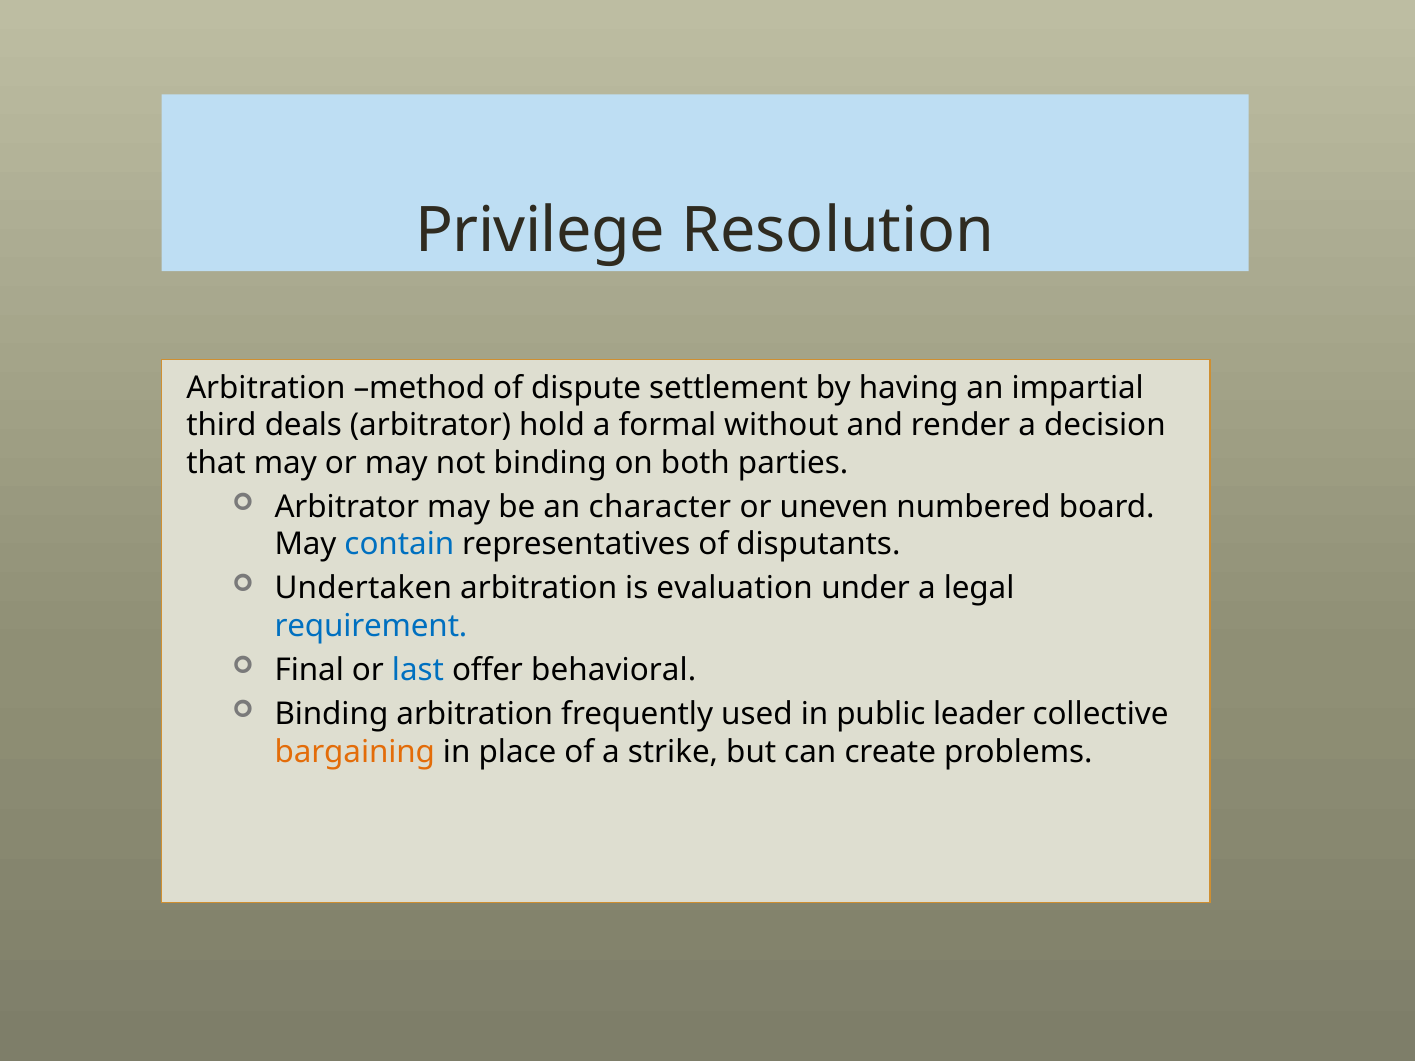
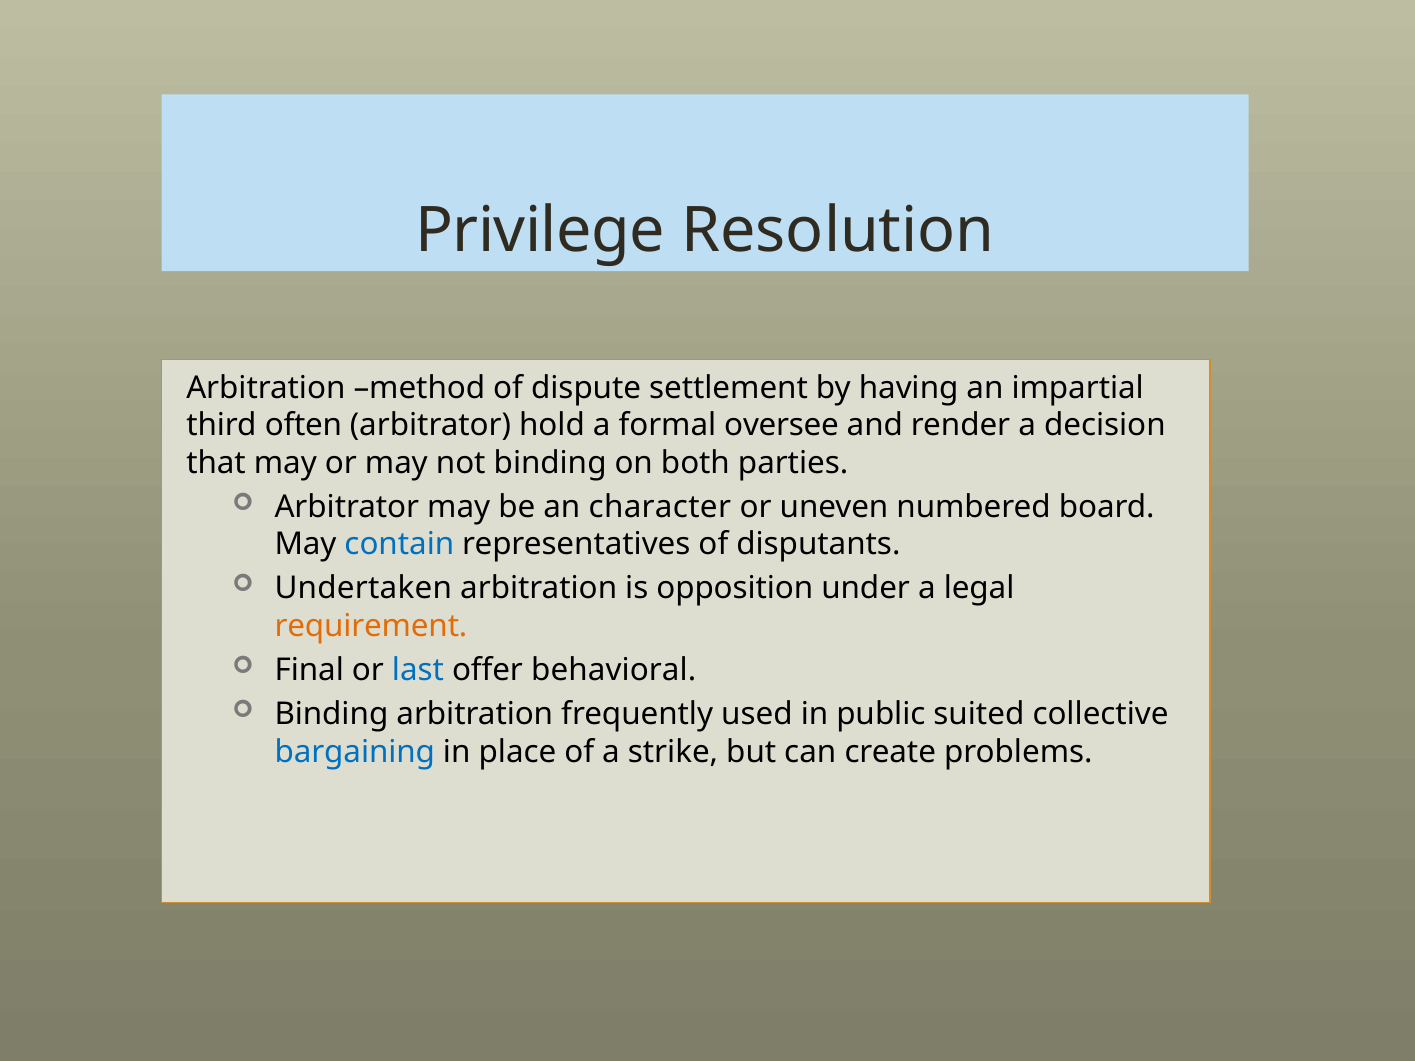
deals: deals -> often (303, 425)
without: without -> oversee (782, 425)
evaluation: evaluation -> opposition (735, 589)
requirement colour: blue -> orange (371, 626)
leader: leader -> suited (979, 714)
bargaining colour: orange -> blue (355, 752)
